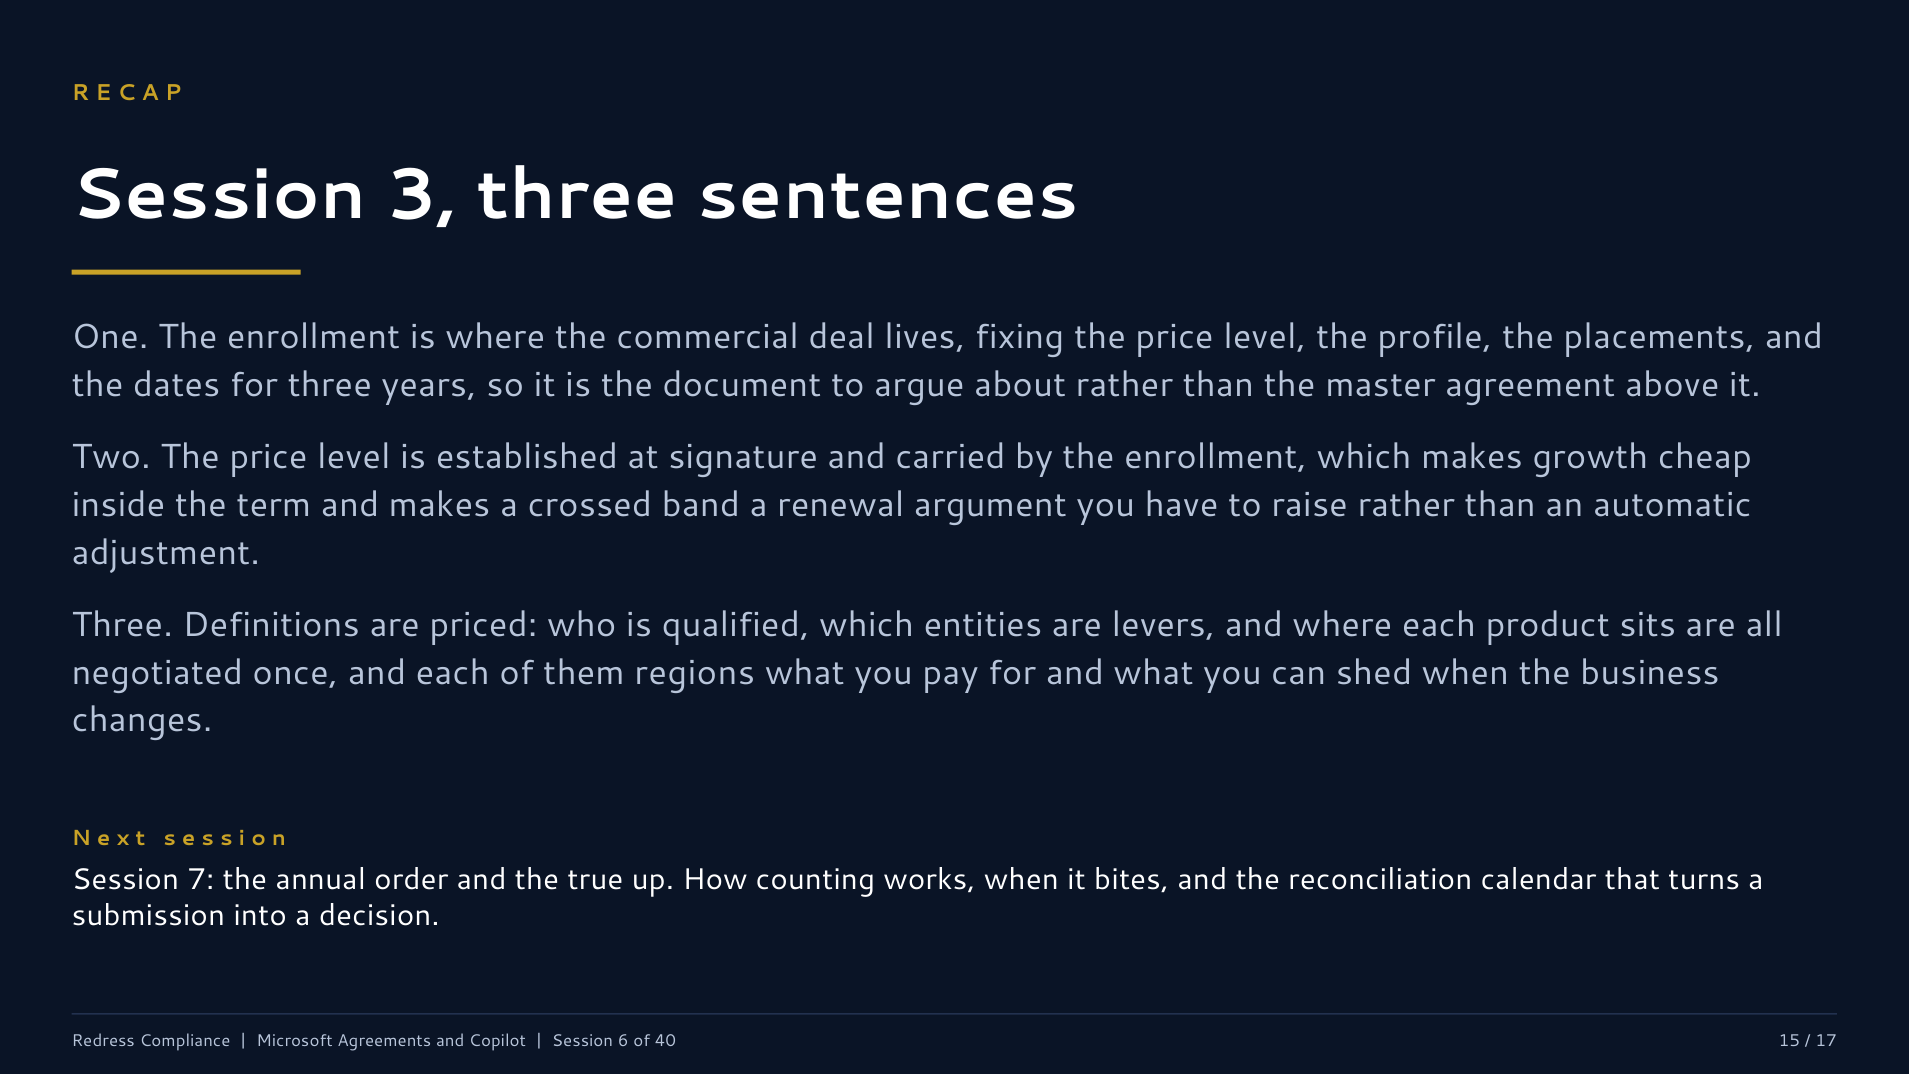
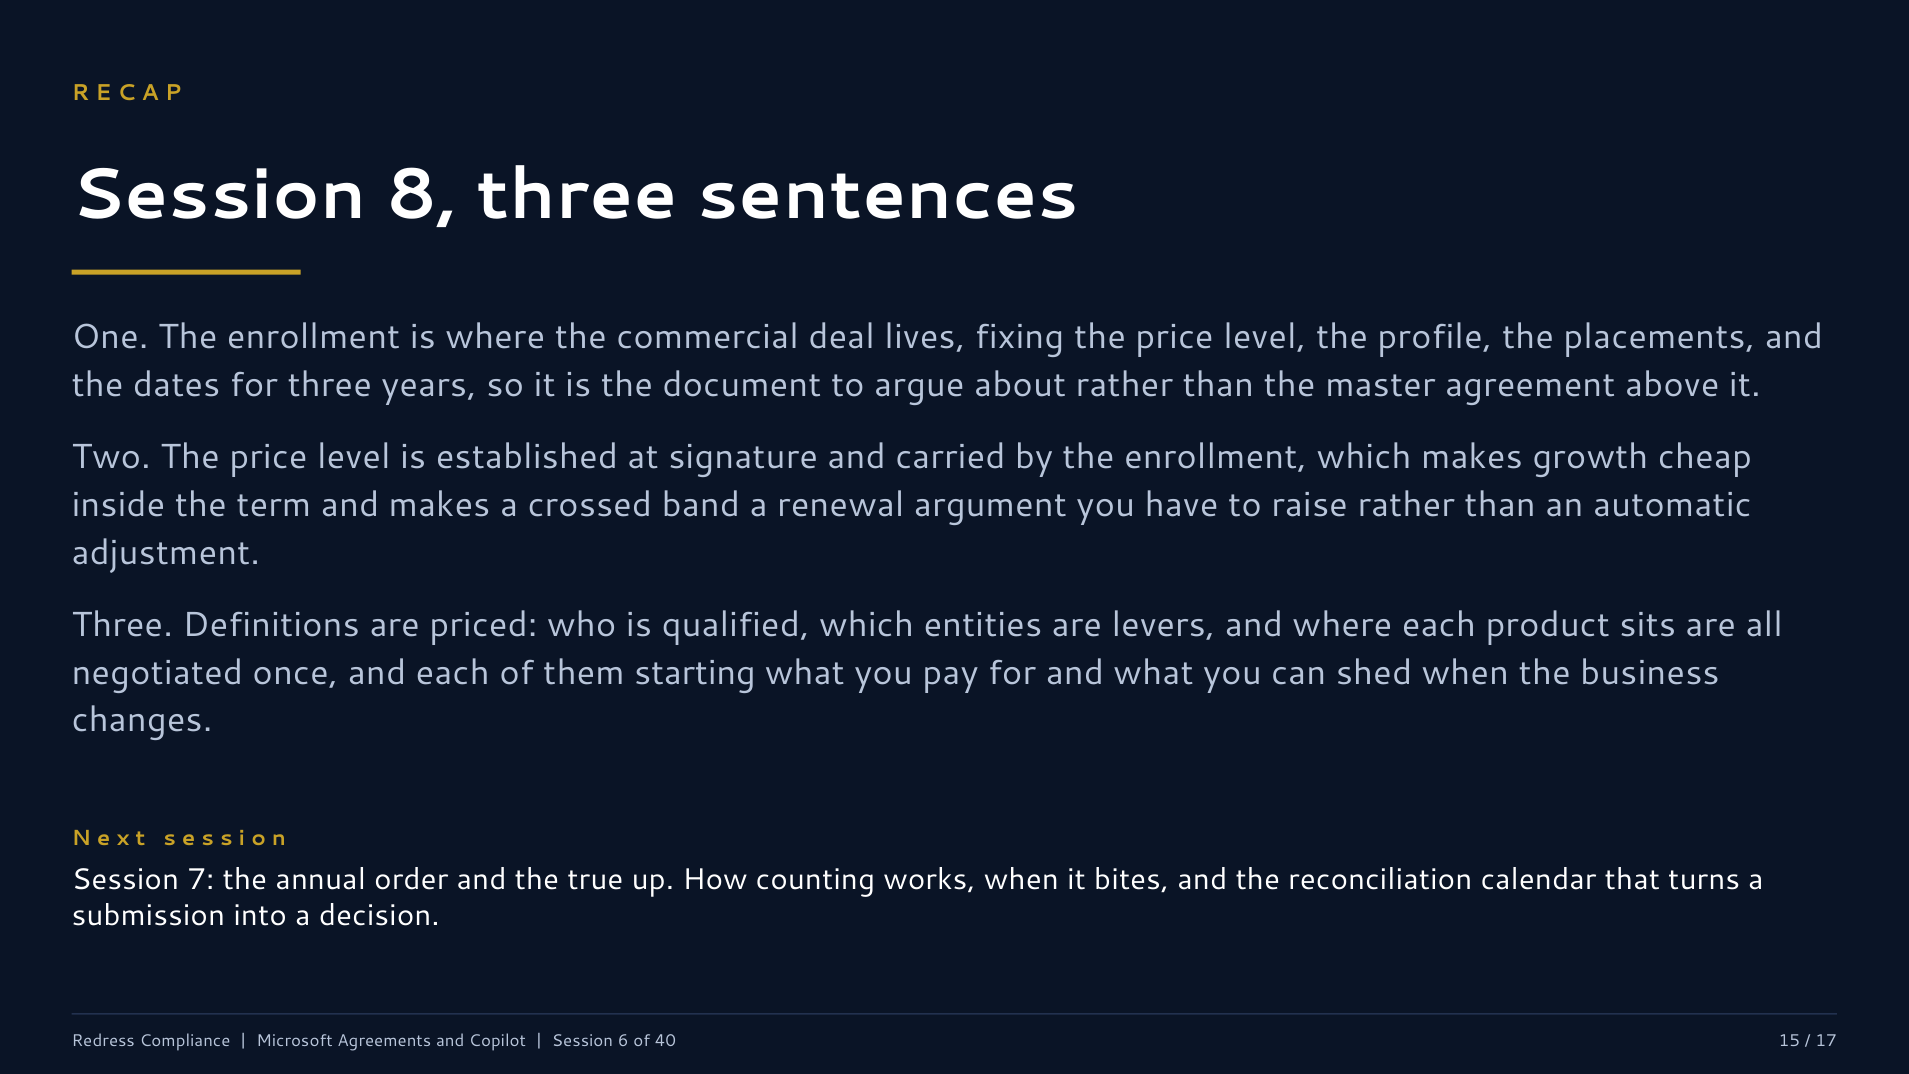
3: 3 -> 8 (422, 195)
regions: regions -> starting (695, 672)
